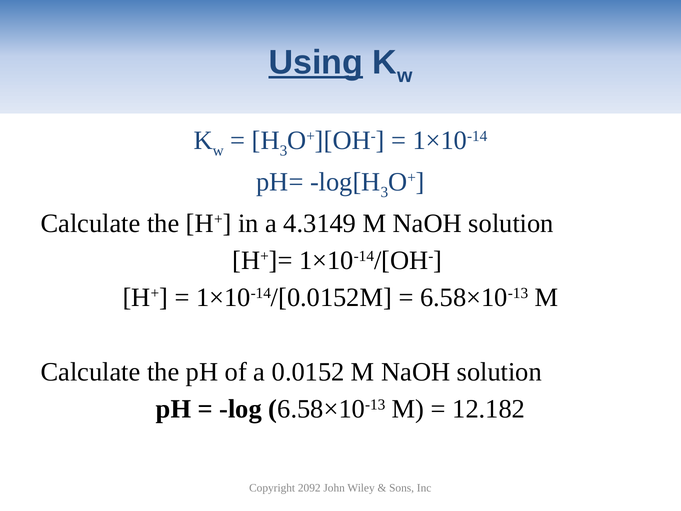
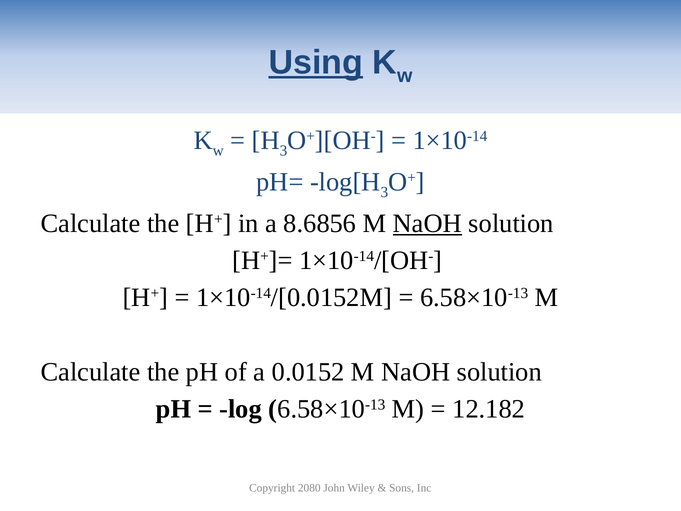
4.3149: 4.3149 -> 8.6856 (320, 223)
NaOH underline: none -> present (427, 223)
2092: 2092 -> 2080 (309, 488)
